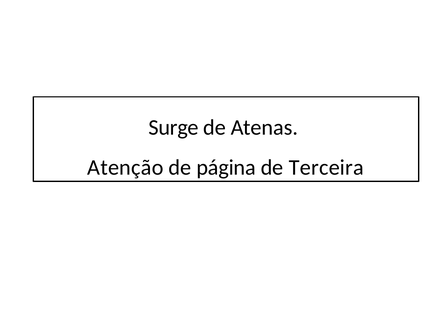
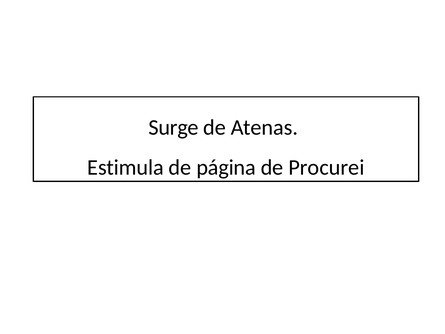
Atenção: Atenção -> Estimula (126, 167)
Terceira: Terceira -> Procurei (326, 167)
